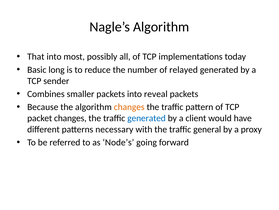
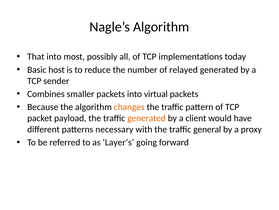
long: long -> host (57, 69)
reveal: reveal -> virtual (156, 94)
packet changes: changes -> payload (70, 118)
generated colour: blue -> orange (147, 118)
Node’s: Node’s -> Layer’s (118, 142)
